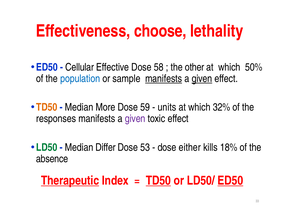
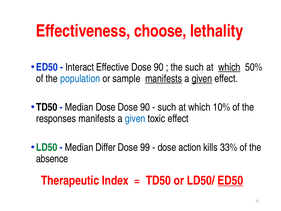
Cellular: Cellular -> Interact (80, 67)
Effective Dose 58: 58 -> 90 (159, 67)
the other: other -> such (194, 67)
which underline: none -> present (229, 67)
TD50 colour: orange -> black (47, 107)
Median More: More -> Dose (106, 107)
59: 59 -> 90 (145, 107)
units: units -> such (167, 107)
32%: 32% -> 10% (221, 107)
given colour: purple -> blue (135, 119)
53: 53 -> 99 (145, 147)
either: either -> action (190, 147)
18%: 18% -> 33% (229, 147)
Therapeutic underline: present -> none (70, 180)
TD50 underline: present -> none (158, 180)
